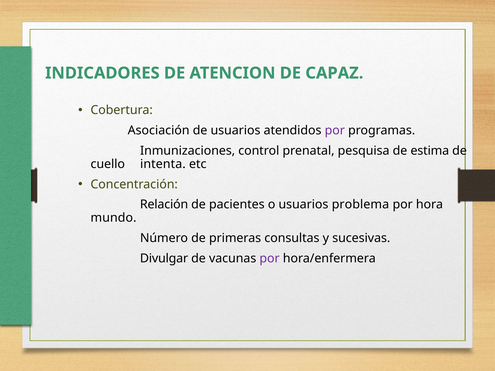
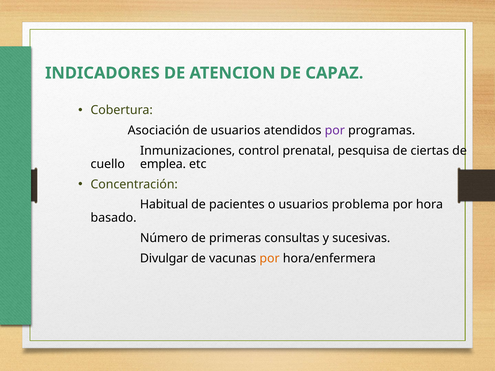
estima: estima -> ciertas (430, 151)
intenta: intenta -> emplea (163, 164)
Relación: Relación -> Habitual (164, 205)
mundo: mundo -> basado (114, 218)
por colour: purple -> orange (270, 259)
